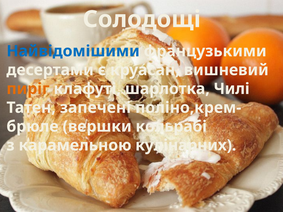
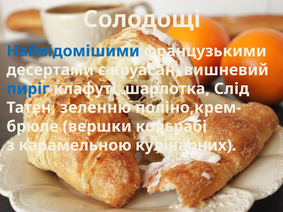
пиріг colour: orange -> blue (28, 89)
Чилі: Чилі -> Слід (231, 89)
запечені: запечені -> зеленню (95, 108)
